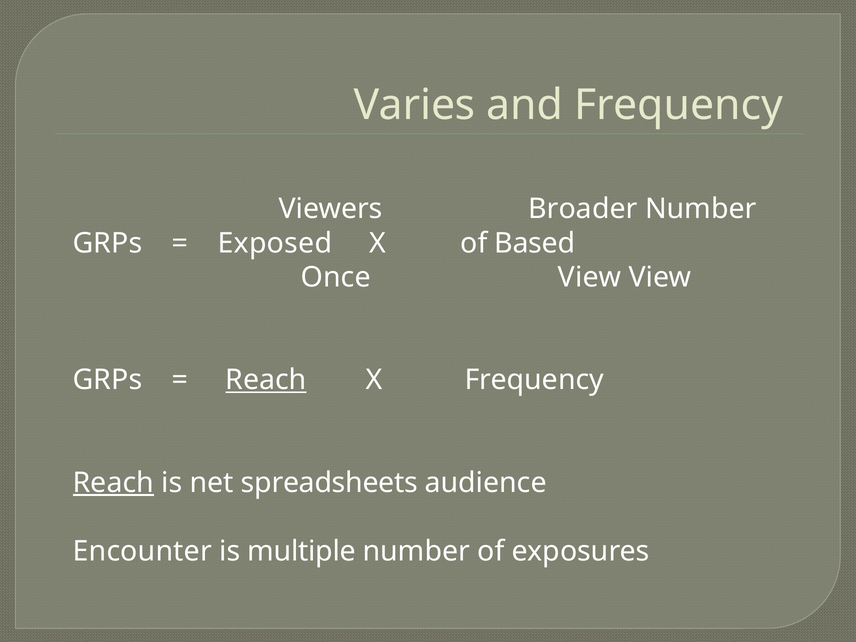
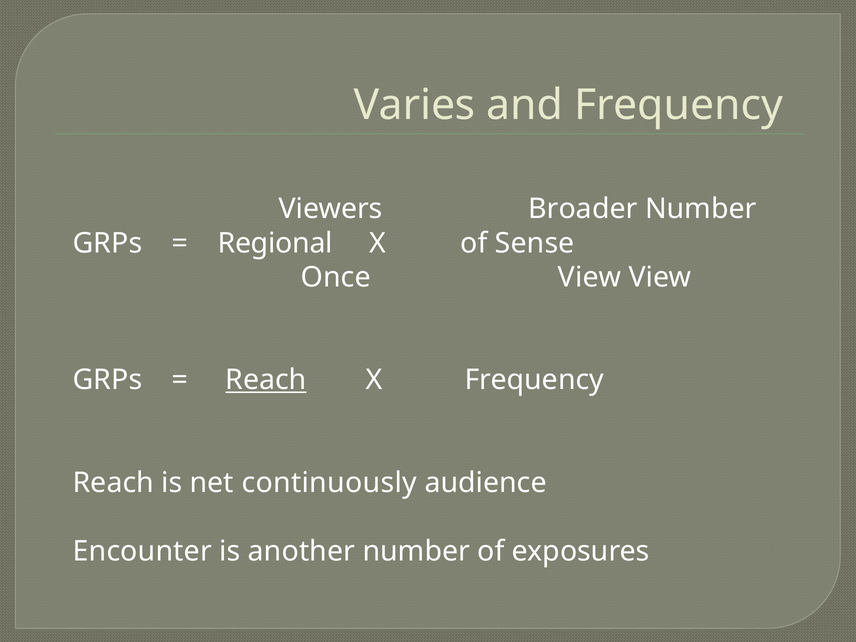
Exposed: Exposed -> Regional (275, 243)
Based: Based -> Sense (535, 243)
Reach underline: present -> none (113, 483)
spreadsheets: spreadsheets -> continuously (329, 483)
multiple: multiple -> another (301, 551)
